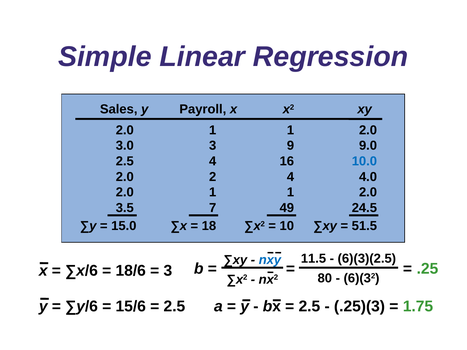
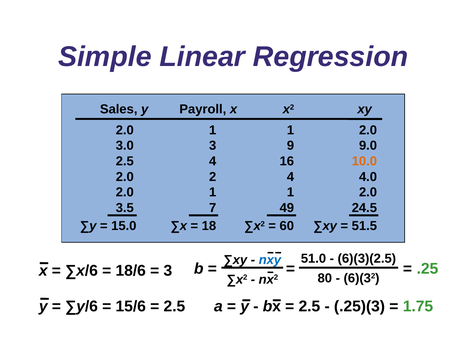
10.0 colour: blue -> orange (364, 161)
10: 10 -> 60 (287, 226)
11.5: 11.5 -> 51.0 (313, 259)
